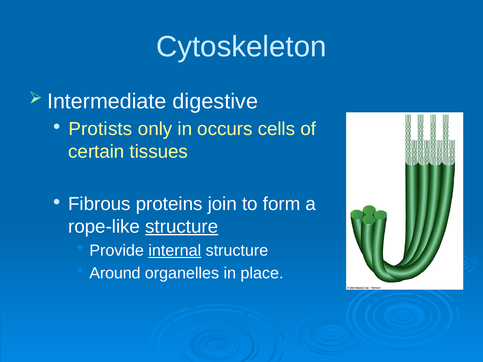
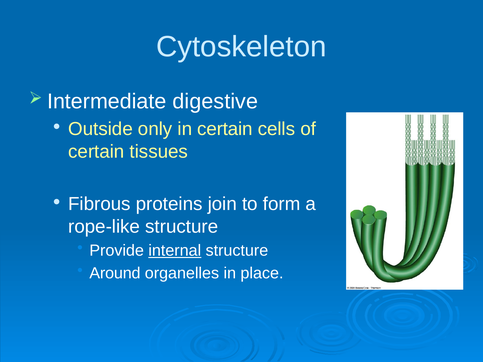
Protists: Protists -> Outside (101, 129)
in occurs: occurs -> certain (225, 129)
structure underline: present -> none (182, 227)
